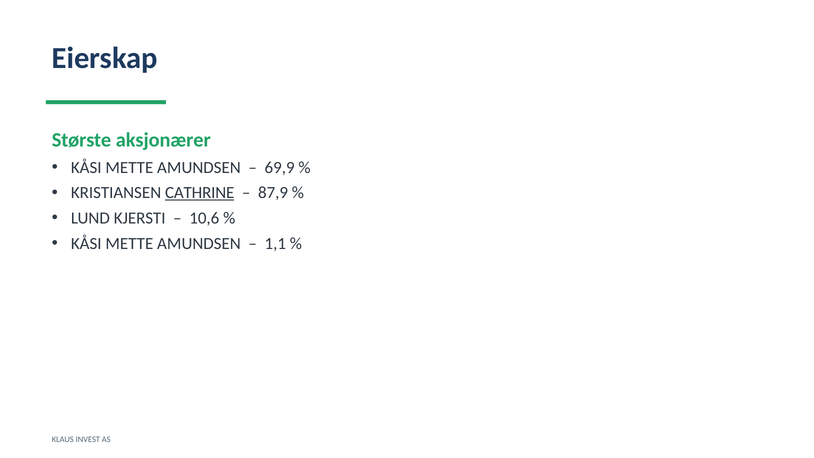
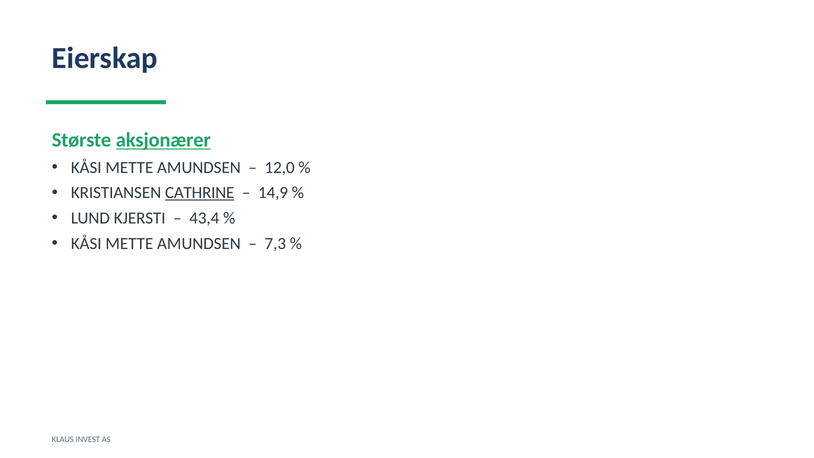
aksjonærer underline: none -> present (163, 140)
69,9: 69,9 -> 12,0 (280, 167)
87,9: 87,9 -> 14,9 (273, 193)
10,6: 10,6 -> 43,4 (204, 218)
1,1: 1,1 -> 7,3 (275, 244)
